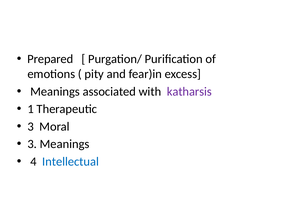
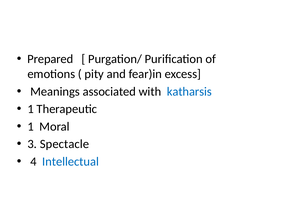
katharsis colour: purple -> blue (189, 91)
3: 3 -> 1 (31, 126)
3 Meanings: Meanings -> Spectacle (65, 144)
